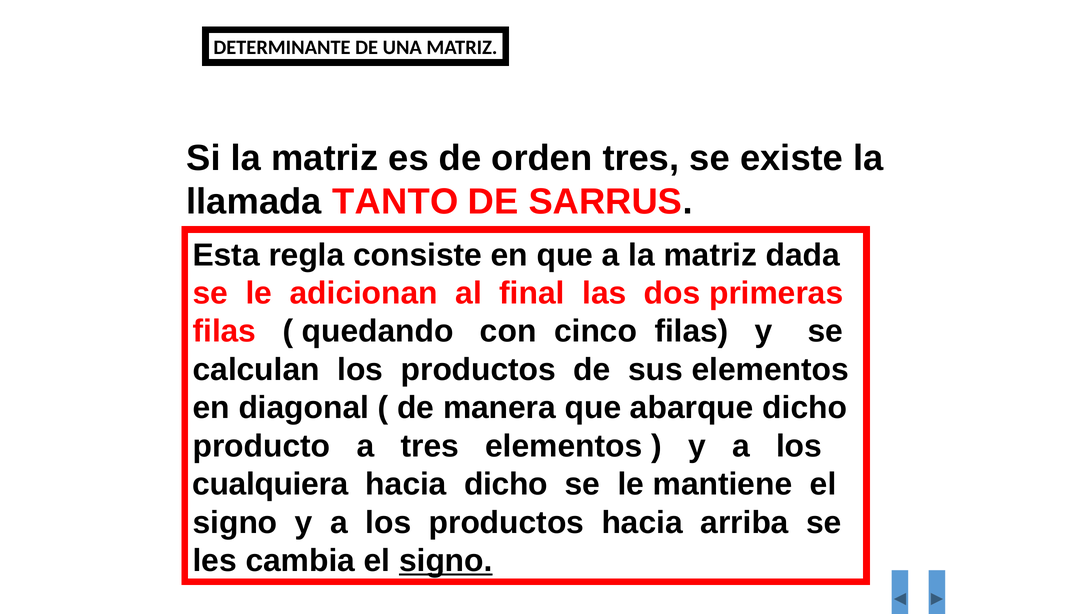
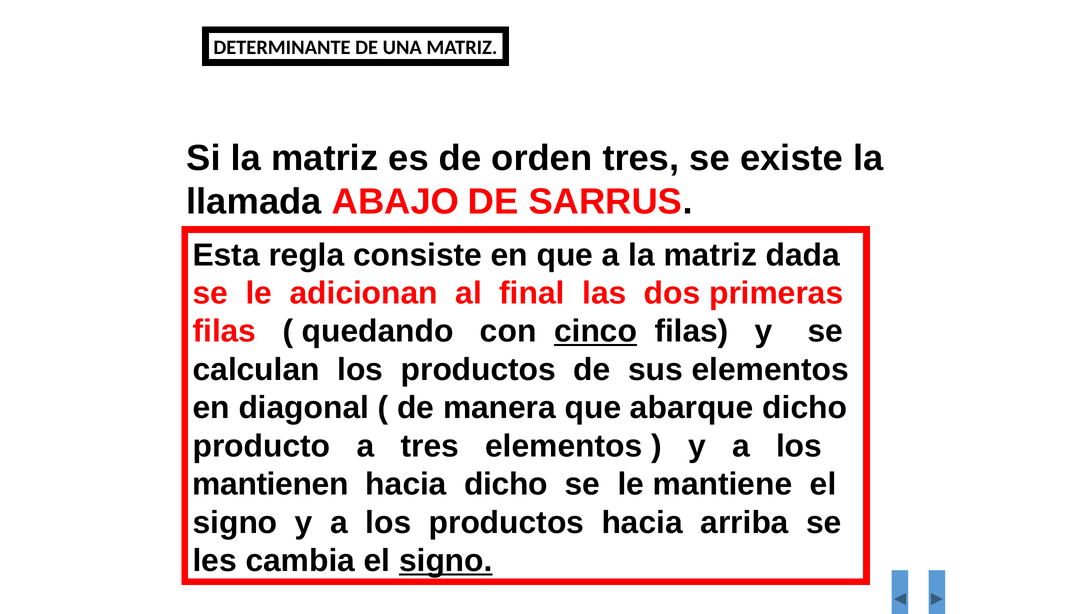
TANTO: TANTO -> ABAJO (396, 202)
cinco underline: none -> present (596, 331)
cualquiera: cualquiera -> mantienen (270, 484)
